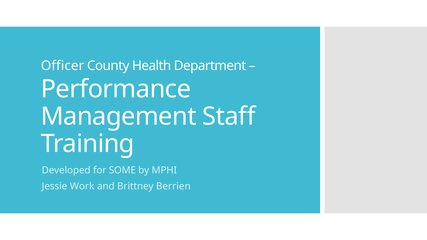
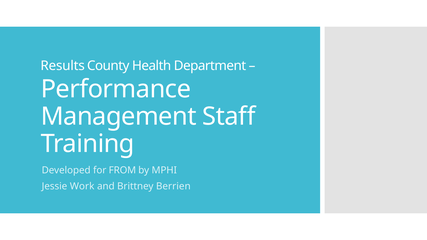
Officer: Officer -> Results (63, 66)
SOME: SOME -> FROM (122, 170)
